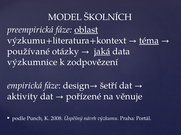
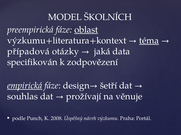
používané: používané -> případová (28, 52)
jaká underline: present -> none (102, 52)
výzkumnice: výzkumnice -> specifikován (32, 62)
empirická underline: none -> present (25, 86)
aktivity: aktivity -> souhlas (23, 97)
pořízené: pořízené -> prožívají (84, 97)
